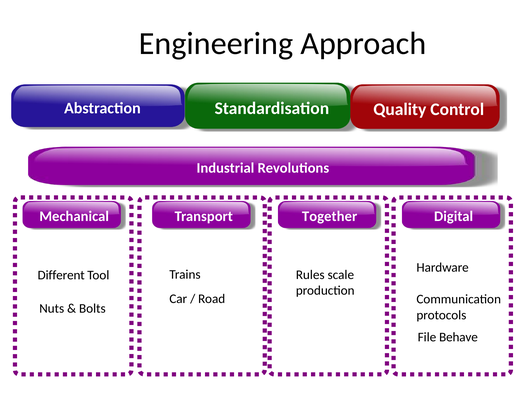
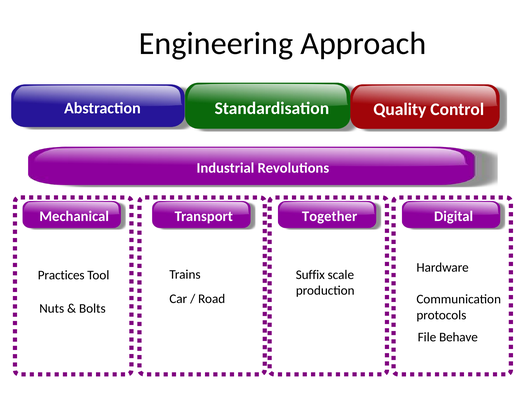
Rules: Rules -> Suffix (310, 274)
Different: Different -> Practices (61, 275)
